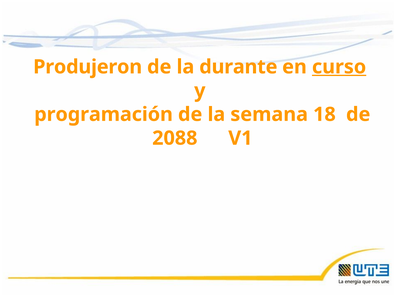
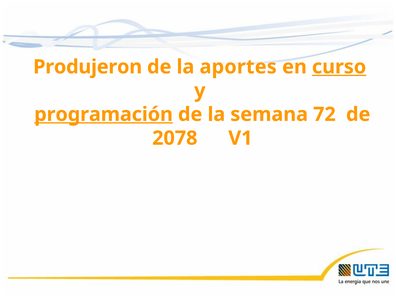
durante: durante -> aportes (238, 67)
programación underline: none -> present (104, 114)
18: 18 -> 72 (324, 114)
2088: 2088 -> 2078 (175, 138)
